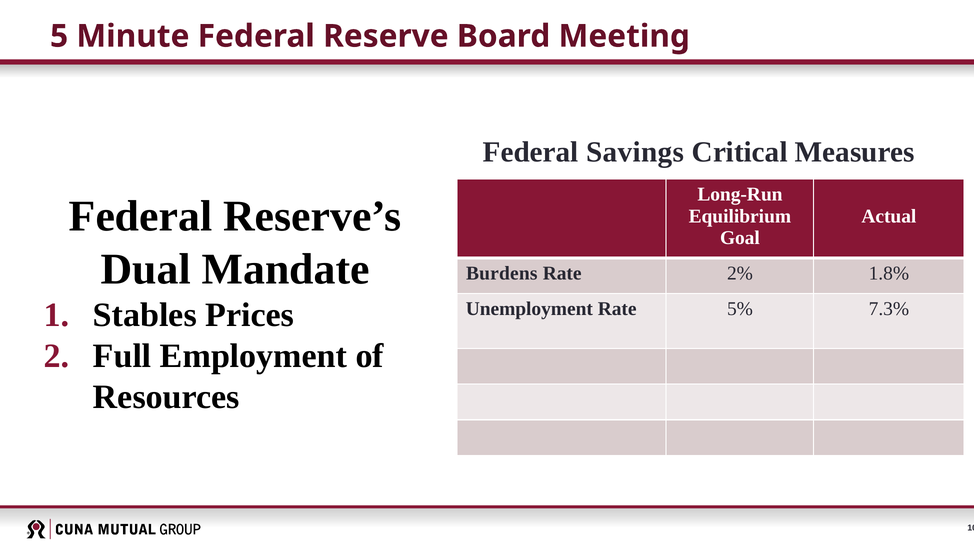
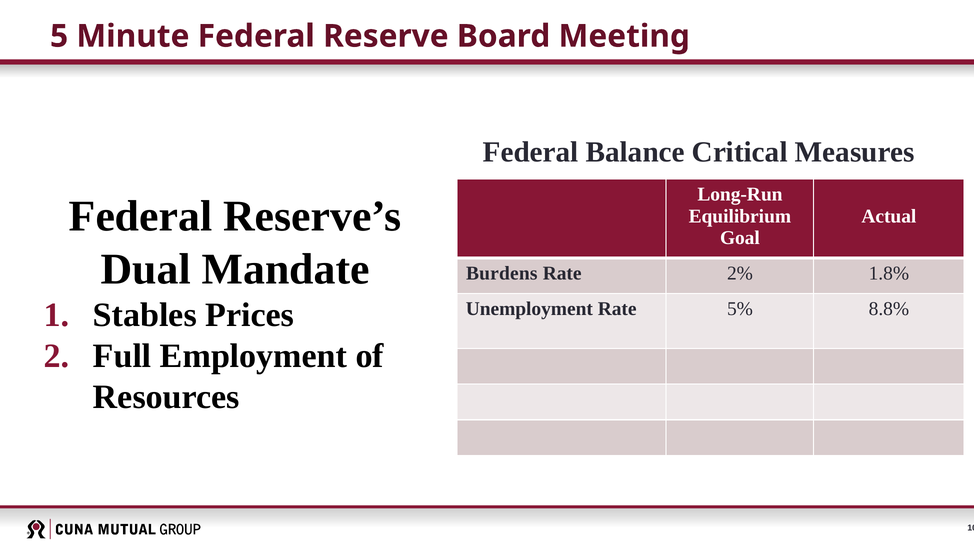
Savings: Savings -> Balance (635, 152)
7.3%: 7.3% -> 8.8% (889, 309)
